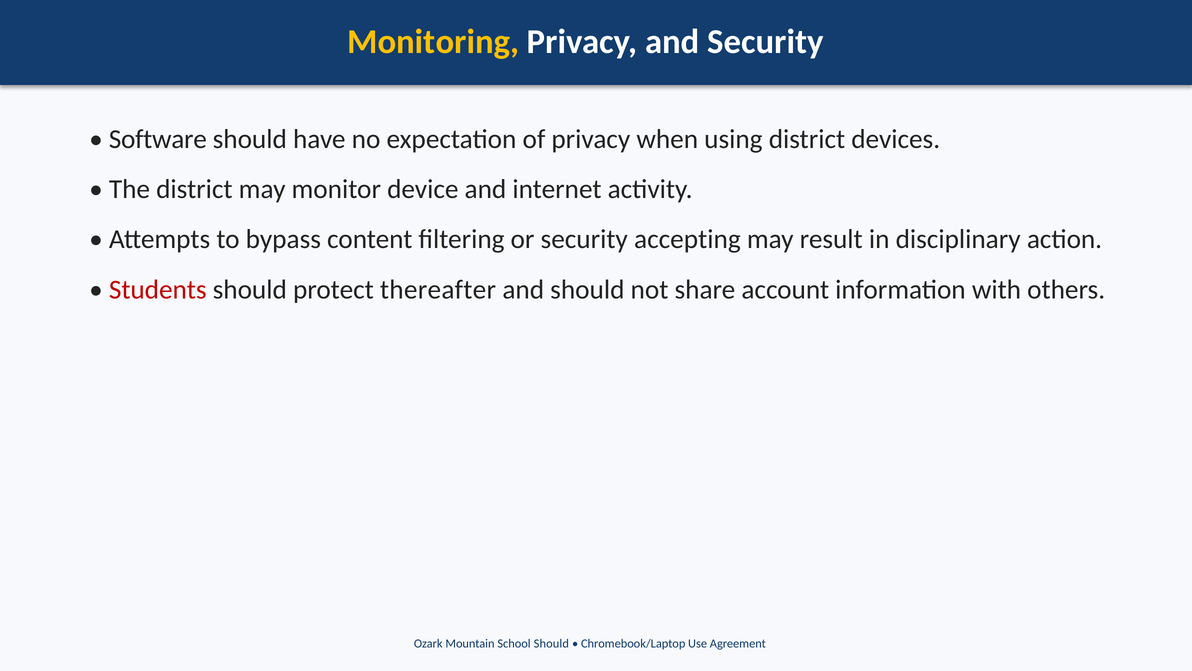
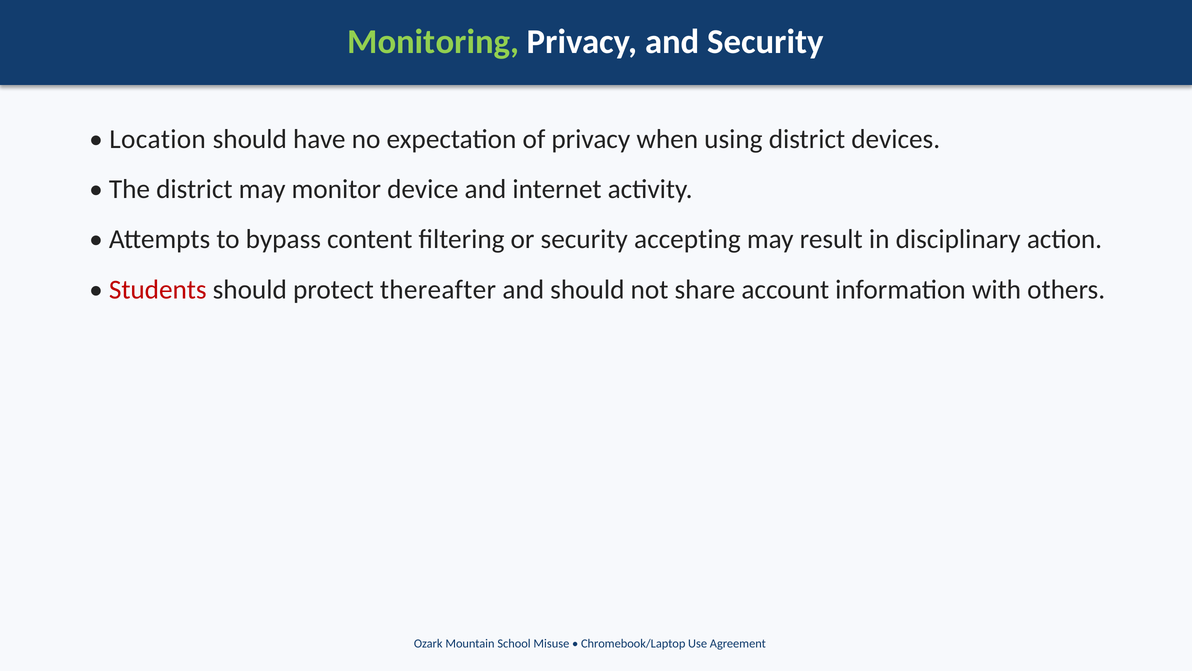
Monitoring colour: yellow -> light green (433, 42)
Software: Software -> Location (158, 139)
School Should: Should -> Misuse (551, 643)
